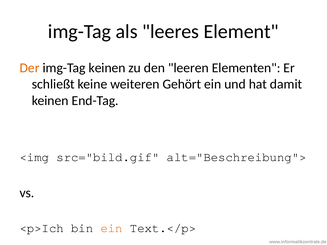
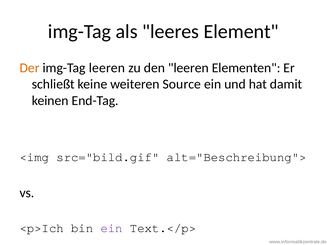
img-Tag keinen: keinen -> leeren (107, 68)
Gehört: Gehört -> Source (182, 84)
ein colour: orange -> purple (112, 228)
